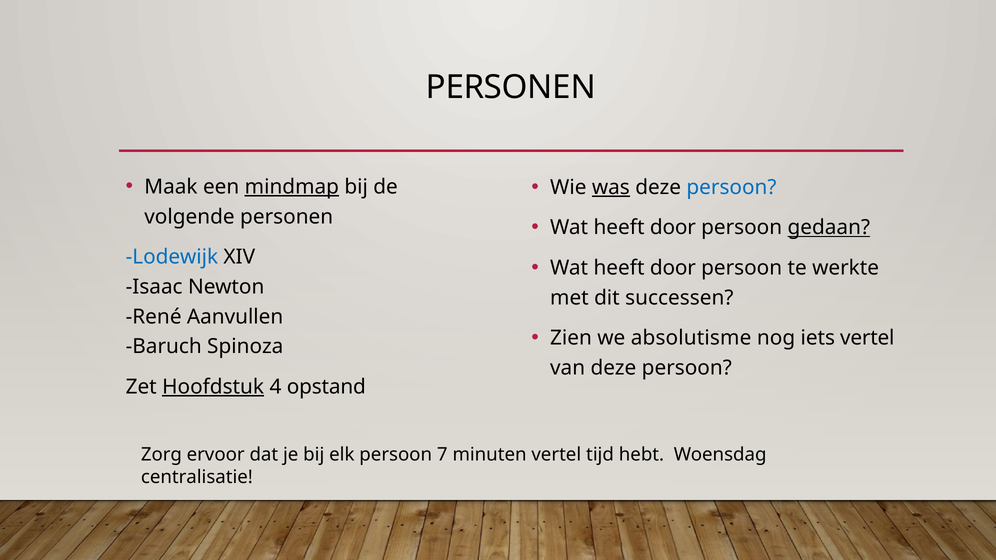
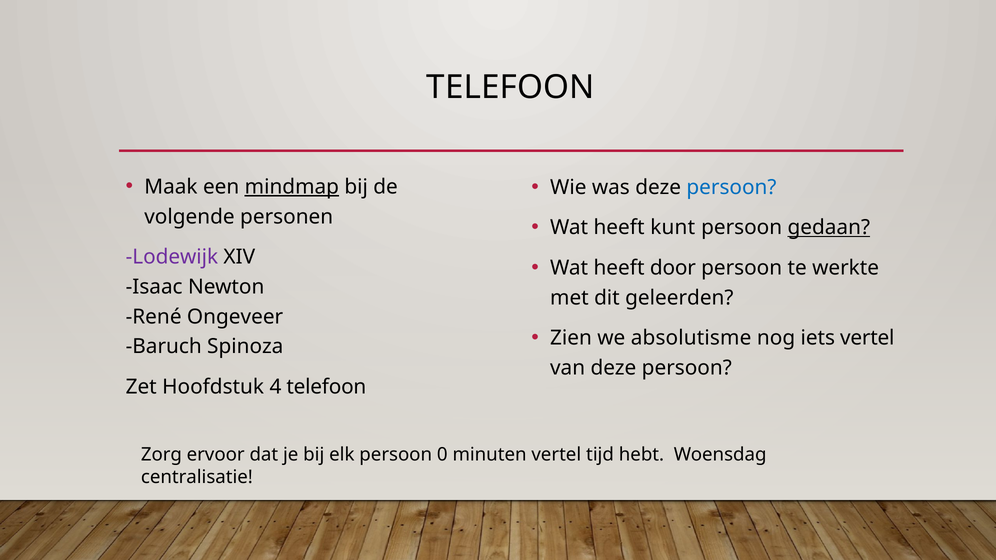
PERSONEN: PERSONEN -> TELEFOON (511, 87)
was underline: present -> none (611, 187)
door: door -> kunt (673, 228)
Lodewijk colour: blue -> purple (172, 257)
successen: successen -> geleerden (679, 298)
Aanvullen: Aanvullen -> Ongeveer (235, 317)
Hoofdstuk underline: present -> none (213, 387)
4 opstand: opstand -> telefoon (326, 387)
7: 7 -> 0 (442, 455)
